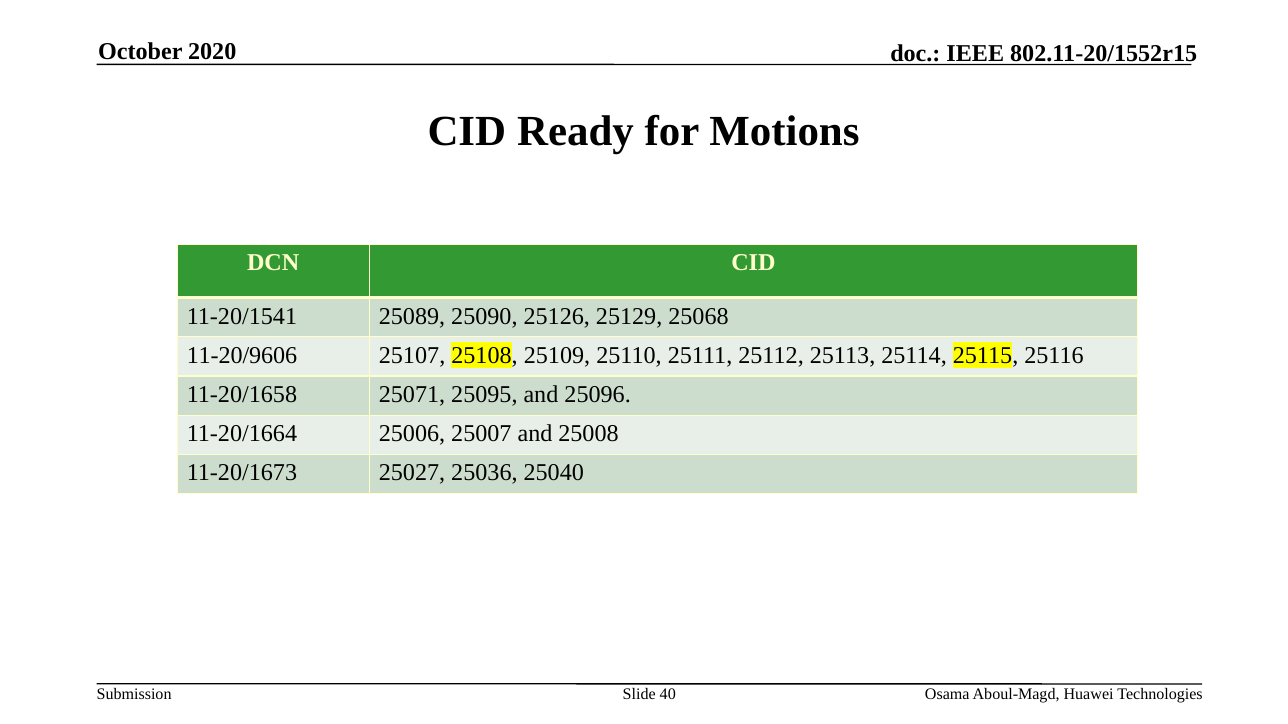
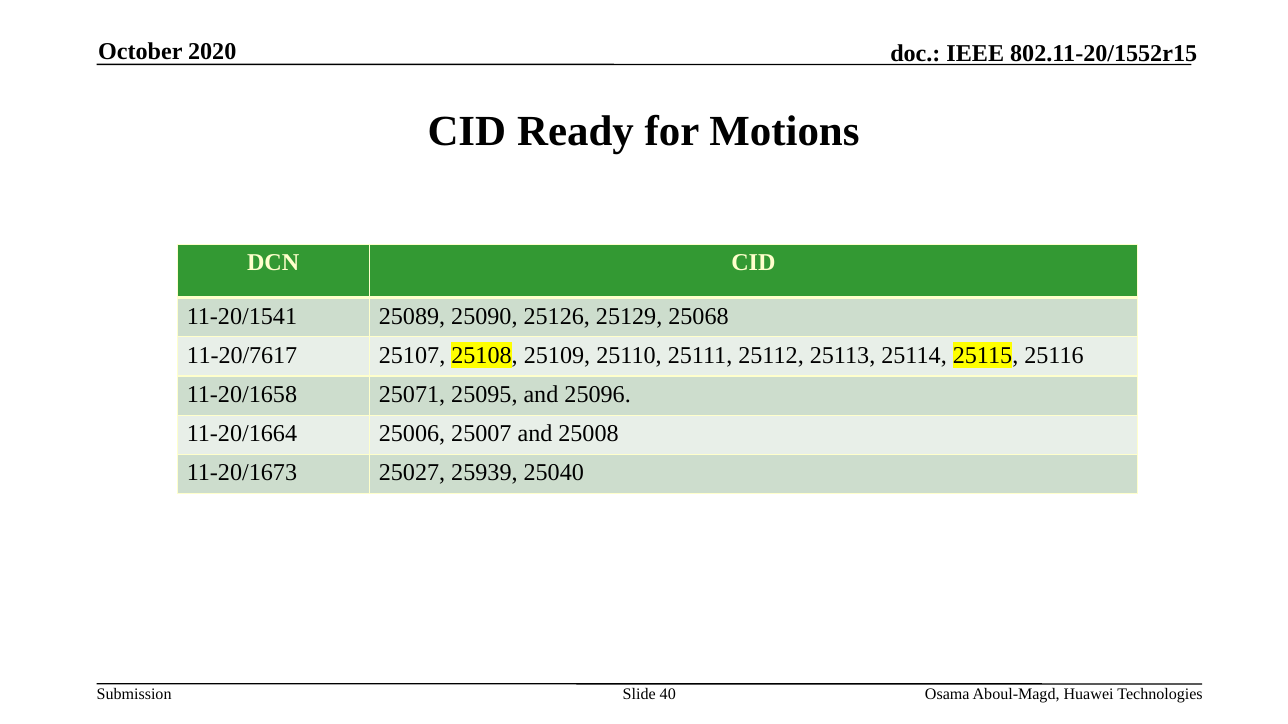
11-20/9606: 11-20/9606 -> 11-20/7617 (242, 355)
25036: 25036 -> 25939 (484, 473)
